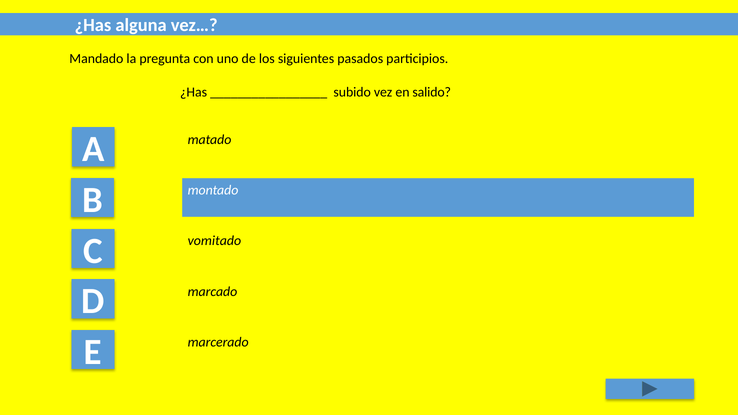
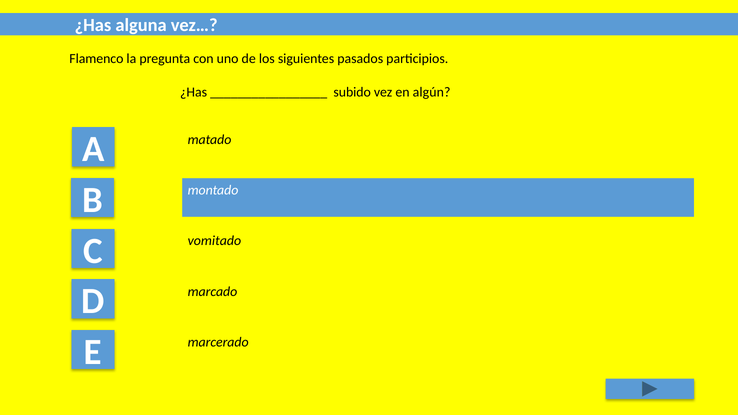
Mandado: Mandado -> Flamenco (96, 59)
salido: salido -> algún (432, 92)
